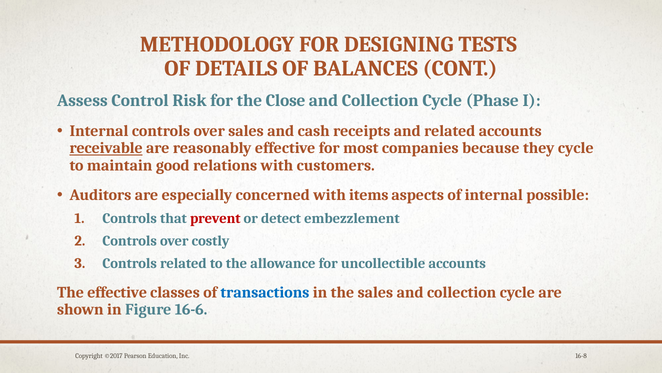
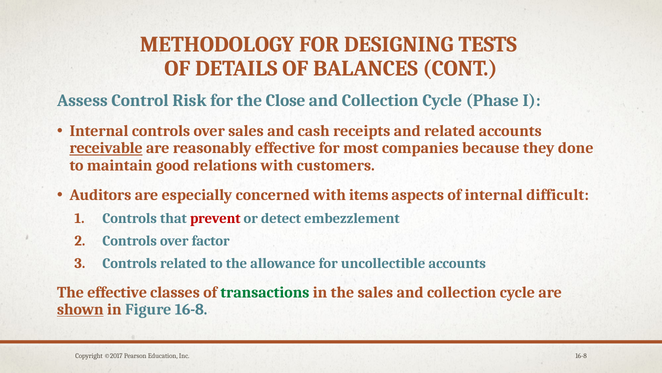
they cycle: cycle -> done (576, 148)
possible: possible -> difficult (558, 195)
costly: costly -> factor (211, 240)
transactions colour: blue -> green (265, 292)
shown underline: none -> present (80, 309)
Figure 16-6: 16-6 -> 16-8 (191, 309)
